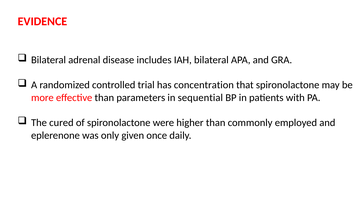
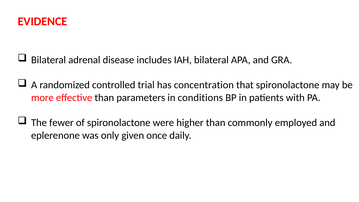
sequential: sequential -> conditions (200, 98)
cured: cured -> fewer (61, 123)
